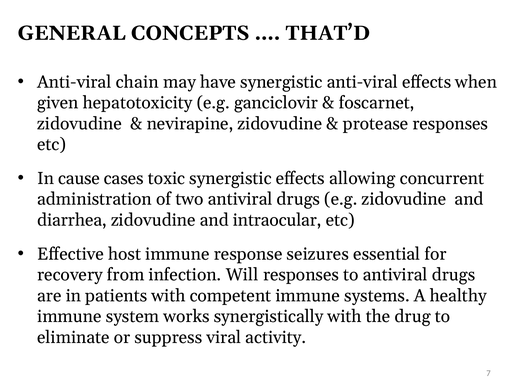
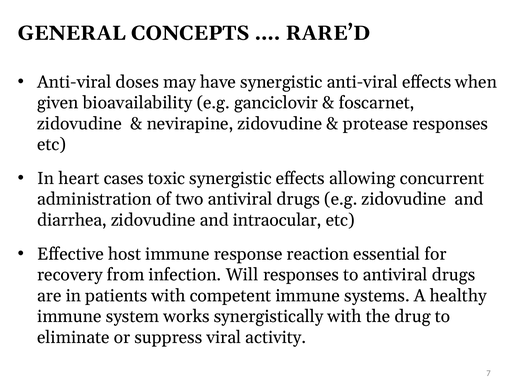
THAT’D: THAT’D -> RARE’D (328, 33)
chain: chain -> doses (137, 82)
hepatotoxicity: hepatotoxicity -> bioavailability (138, 103)
cause: cause -> heart (79, 179)
seizures: seizures -> reaction (318, 254)
